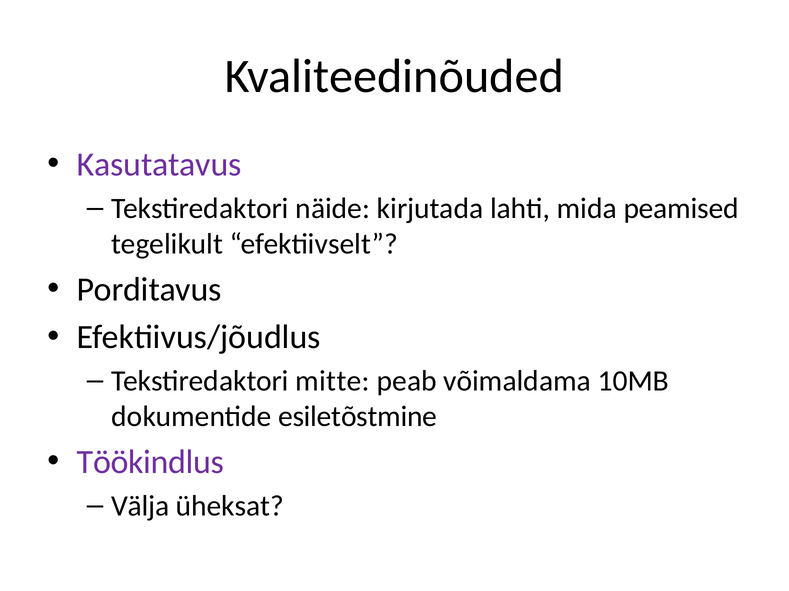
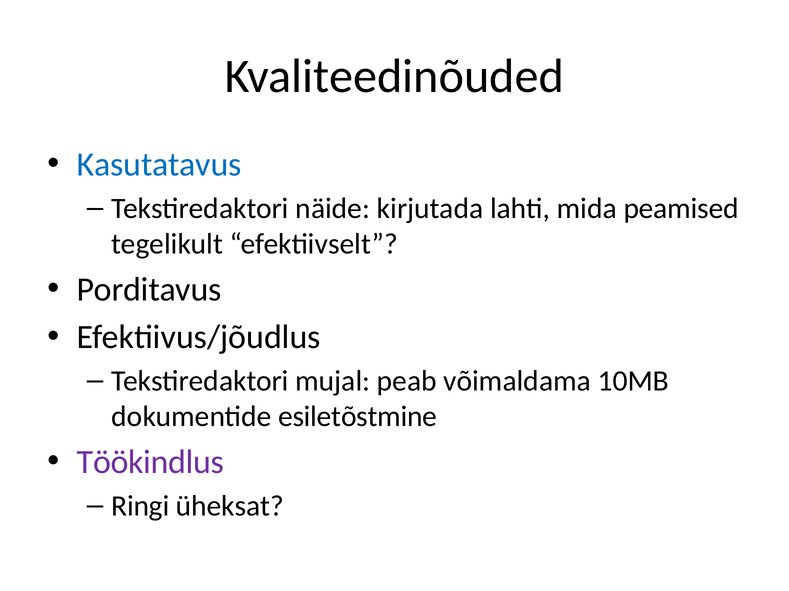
Kasutatavus colour: purple -> blue (159, 165)
mitte: mitte -> mujal (333, 382)
Välja: Välja -> Ringi (140, 507)
